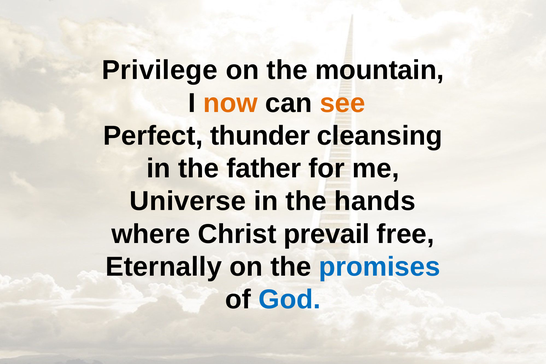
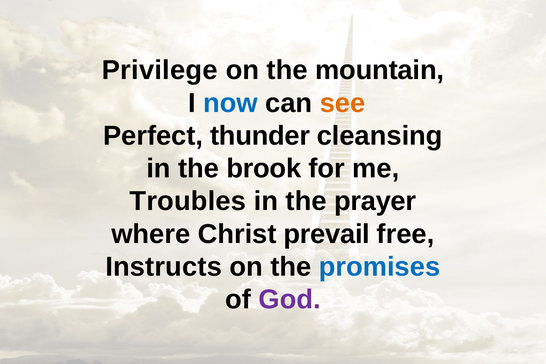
now colour: orange -> blue (230, 103)
father: father -> brook (264, 169)
Universe: Universe -> Troubles (188, 201)
hands: hands -> prayer (375, 201)
Eternally: Eternally -> Instructs (164, 267)
God colour: blue -> purple (290, 300)
